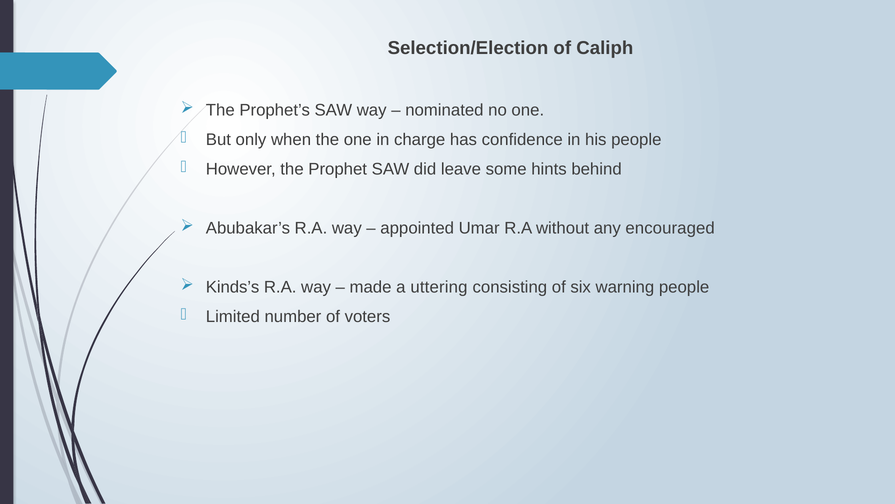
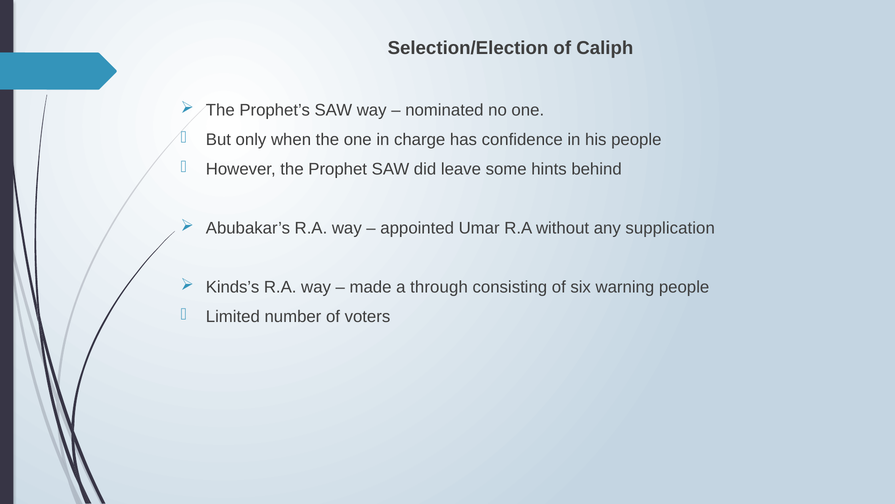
encouraged: encouraged -> supplication (670, 228)
uttering: uttering -> through (439, 287)
